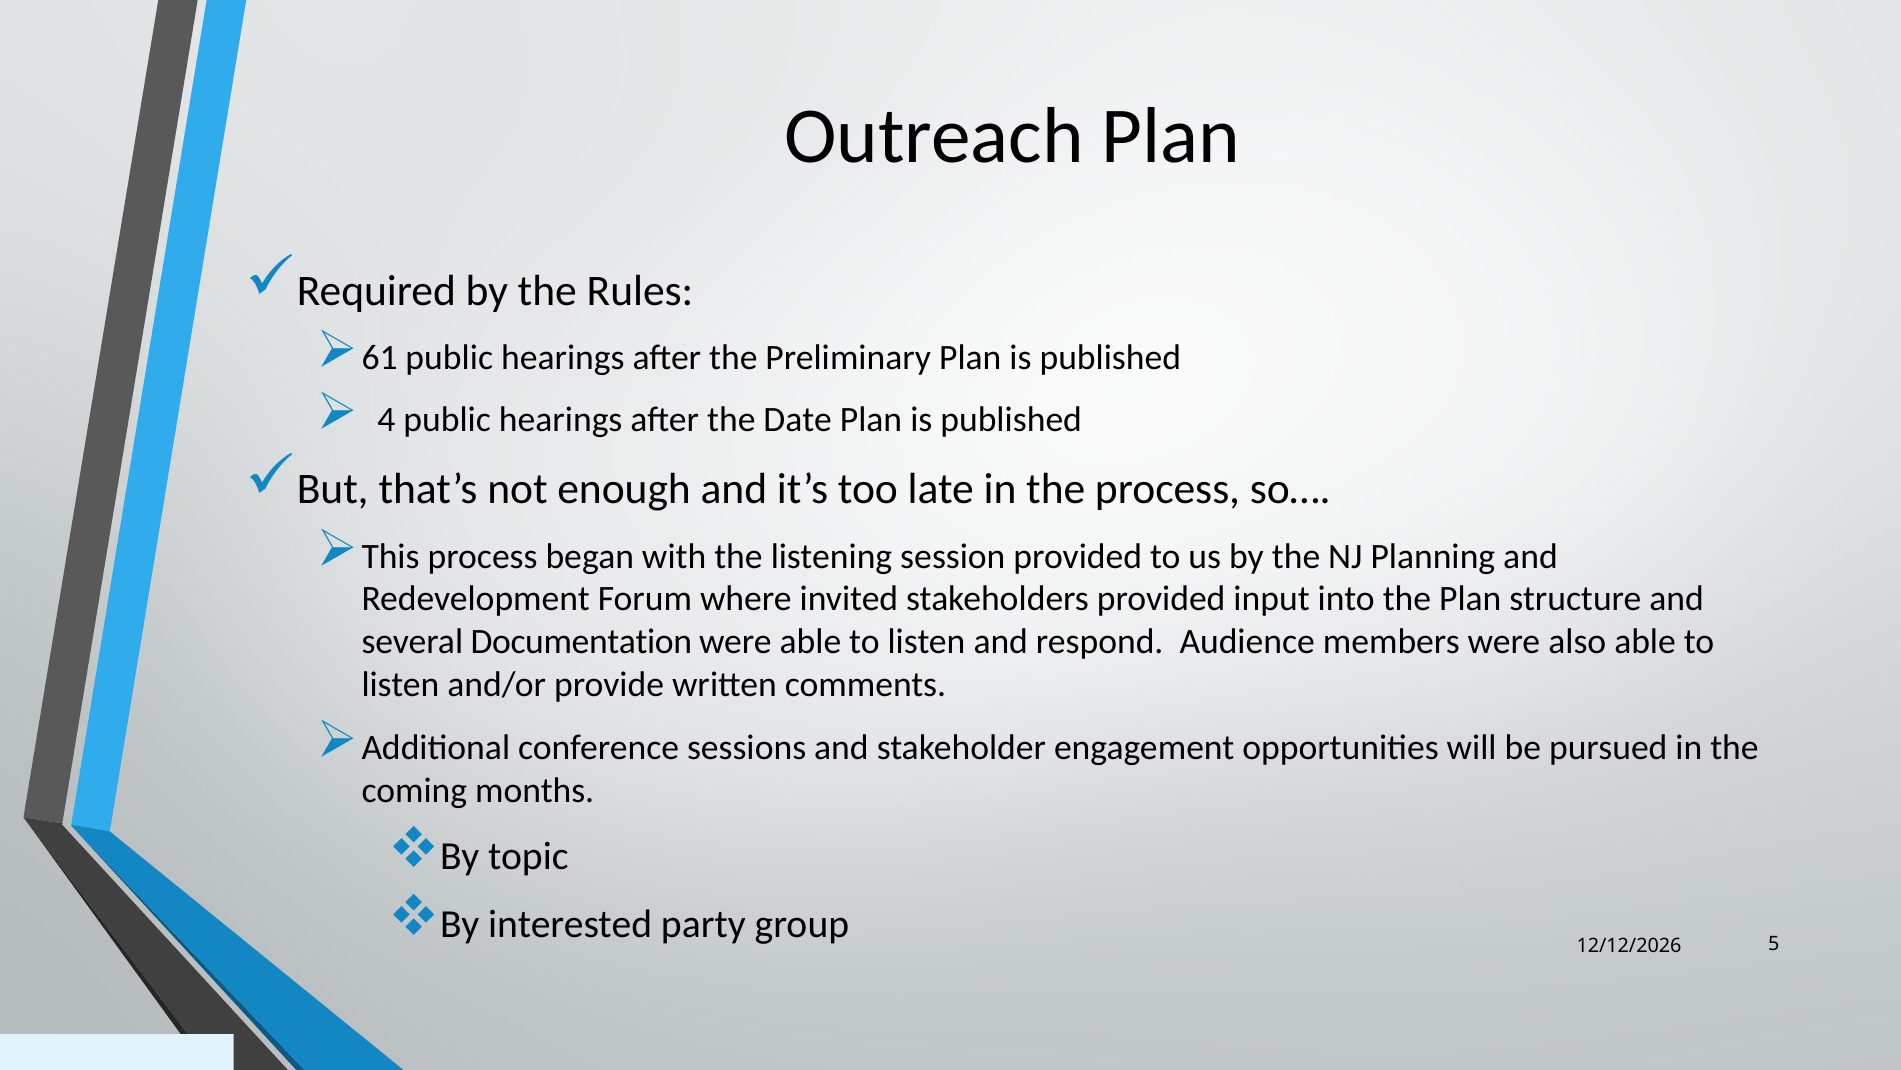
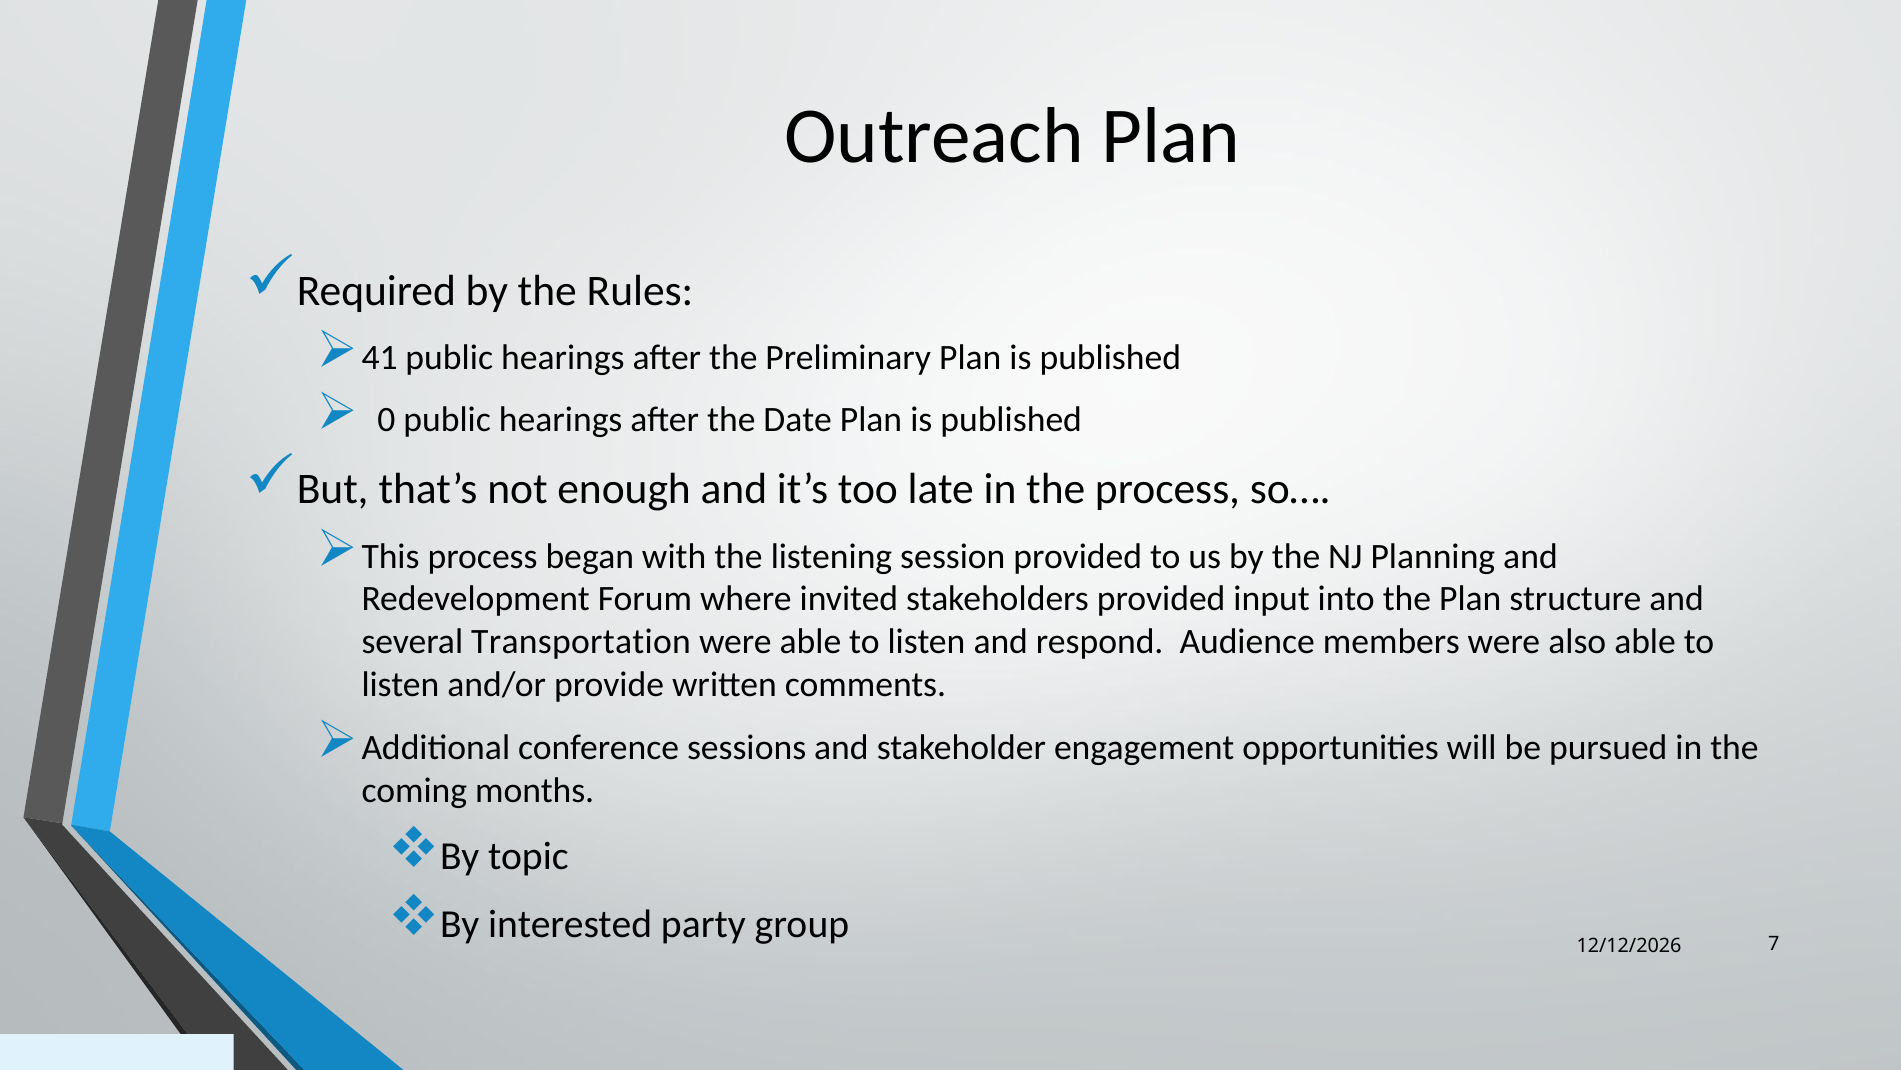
61: 61 -> 41 (380, 357)
4: 4 -> 0 (387, 420)
Documentation: Documentation -> Transportation (581, 642)
5: 5 -> 7 (1774, 943)
